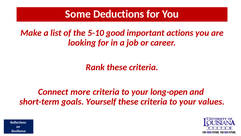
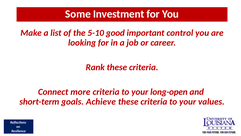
Deductions: Deductions -> Investment (119, 14)
actions: actions -> control (180, 33)
Yourself: Yourself -> Achieve (101, 101)
